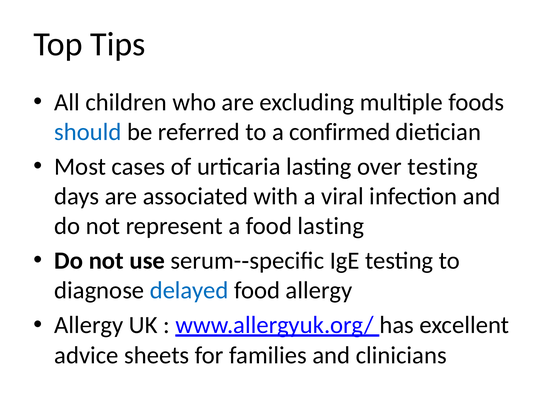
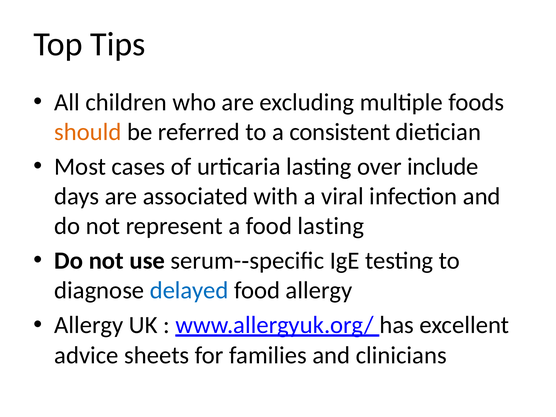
should colour: blue -> orange (88, 132)
confirmed: confirmed -> consistent (340, 132)
over testing: testing -> include (443, 167)
